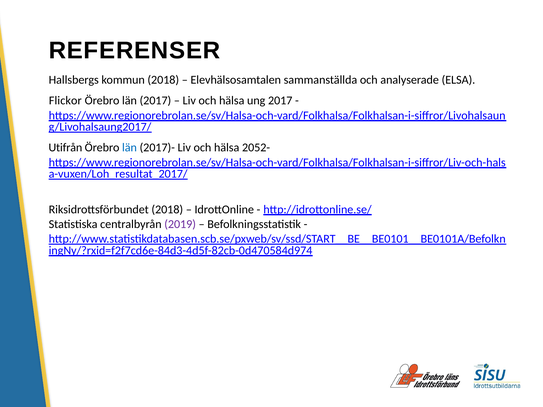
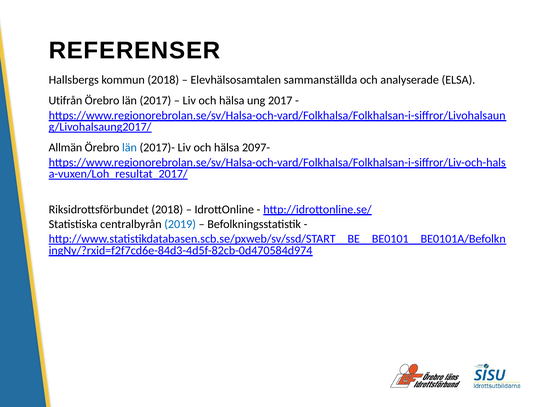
Flickor: Flickor -> Utifrån (65, 101)
Utifrån: Utifrån -> Allmän (65, 148)
2052-: 2052- -> 2097- (256, 148)
2019 colour: purple -> blue (180, 224)
